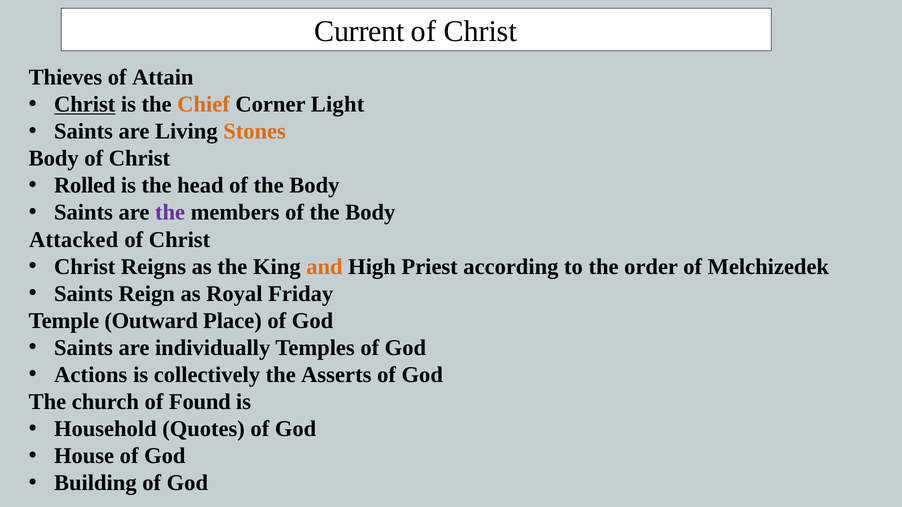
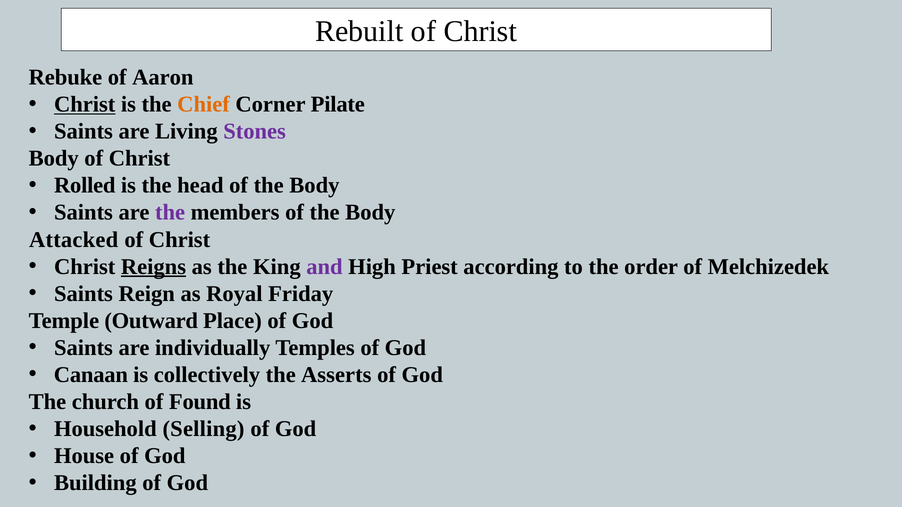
Current: Current -> Rebuilt (359, 32)
Thieves: Thieves -> Rebuke (65, 77)
Attain: Attain -> Aaron (163, 77)
Light: Light -> Pilate (338, 104)
Stones colour: orange -> purple (255, 132)
Reigns underline: none -> present (154, 267)
and colour: orange -> purple (324, 267)
Actions: Actions -> Canaan (91, 375)
Quotes: Quotes -> Selling (203, 429)
